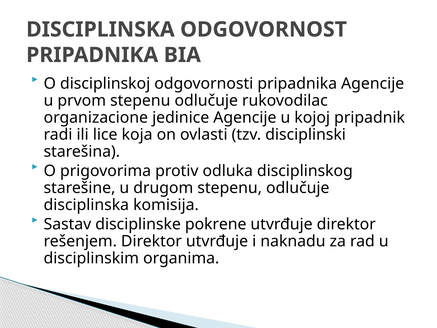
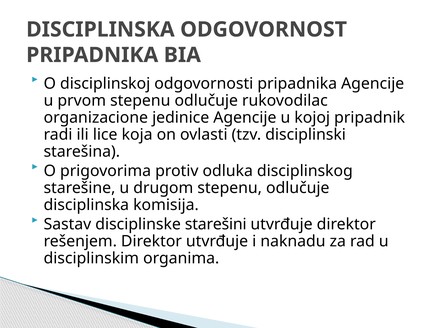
pokrene: pokrene -> starešini (216, 224)
